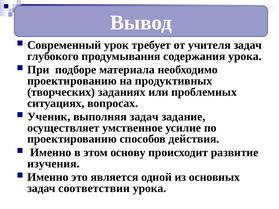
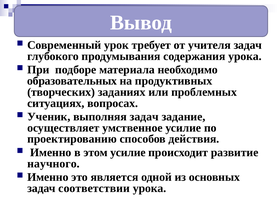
проектированию: проектированию -> образовательных (72, 81)
этом основу: основу -> усилие (128, 153)
изучения: изучения -> научного (53, 164)
